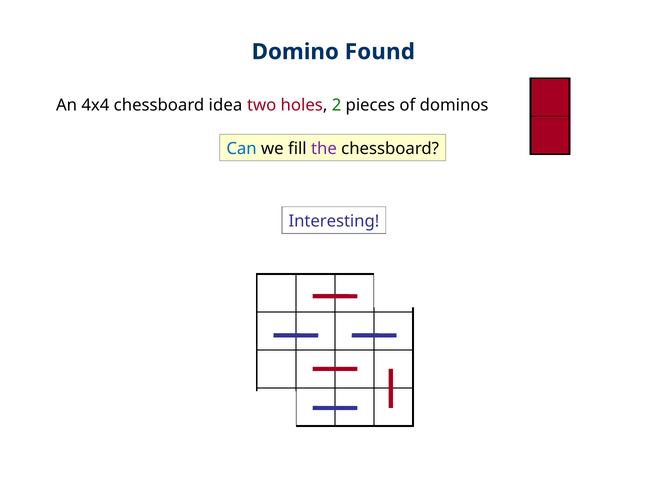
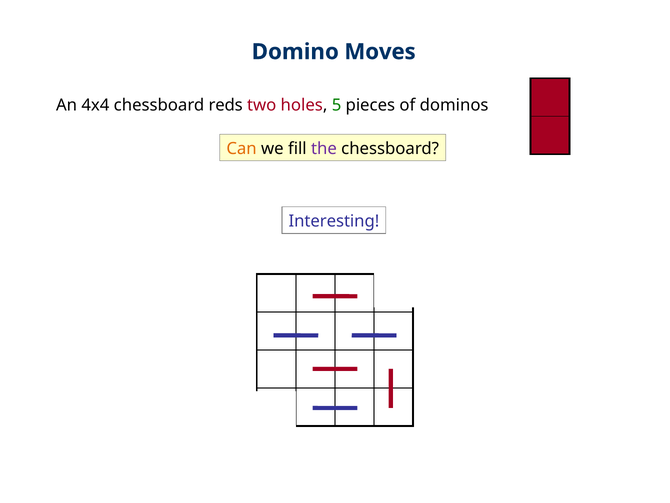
Found: Found -> Moves (380, 52)
idea: idea -> reds (226, 105)
2: 2 -> 5 (337, 105)
Can colour: blue -> orange (242, 148)
